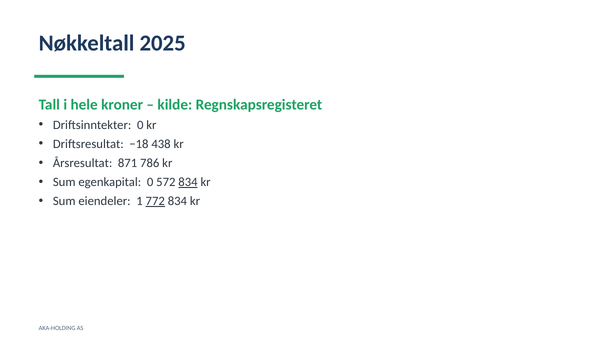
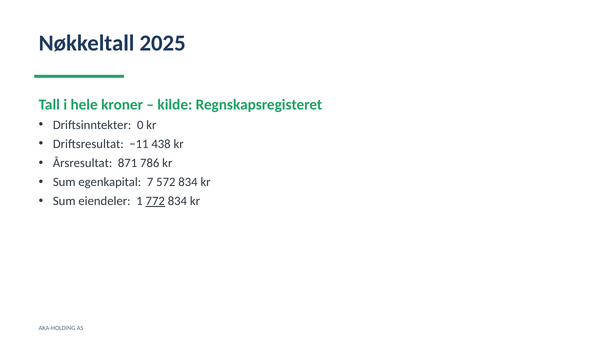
−18: −18 -> −11 (139, 144)
egenkapital 0: 0 -> 7 (150, 182)
834 underline: present -> none (188, 182)
